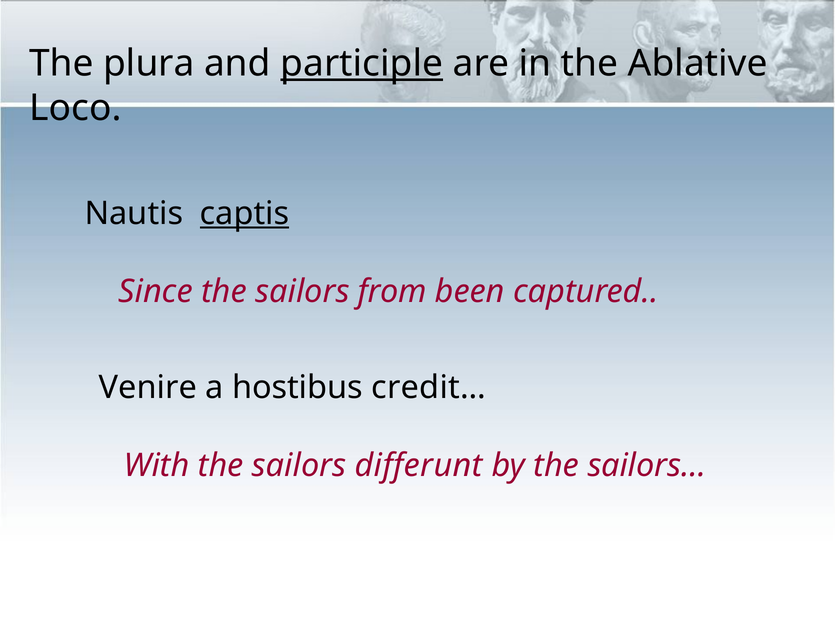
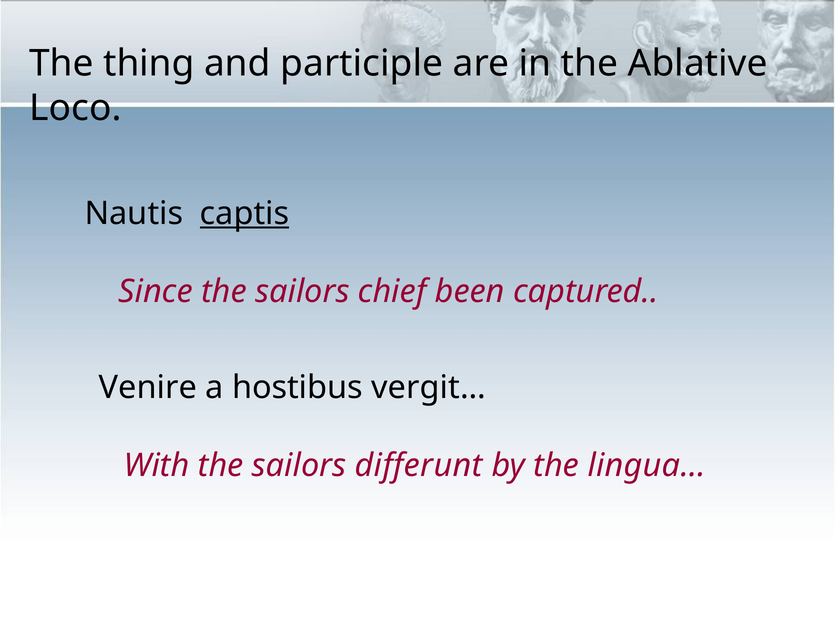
plura: plura -> thing (149, 64)
participle underline: present -> none (362, 64)
from: from -> chief (392, 292)
credit…: credit… -> vergit… (429, 388)
sailors…: sailors… -> lingua… (647, 466)
